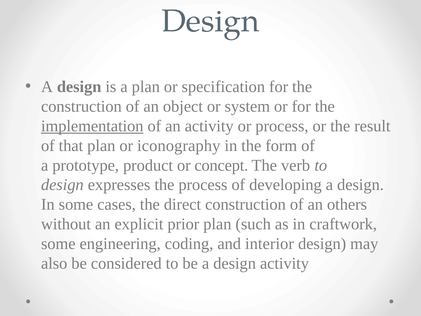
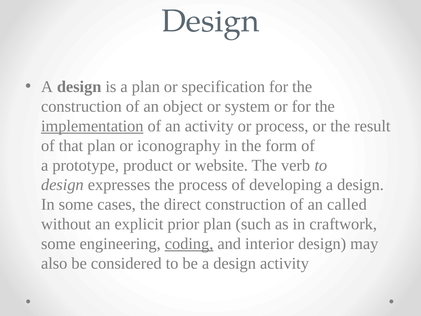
concept: concept -> website (221, 165)
others: others -> called (347, 204)
coding underline: none -> present (189, 244)
